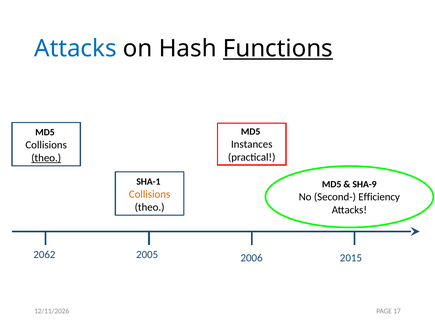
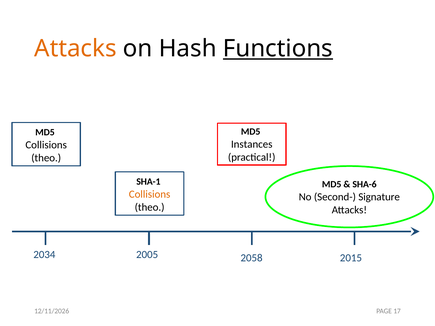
Attacks colour: blue -> orange (75, 49)
theo underline: present -> none (46, 158)
SHA-9: SHA-9 -> SHA-6 (365, 185)
Efficiency: Efficiency -> Signature (379, 197)
2062: 2062 -> 2034 (44, 255)
2006: 2006 -> 2058 (252, 258)
